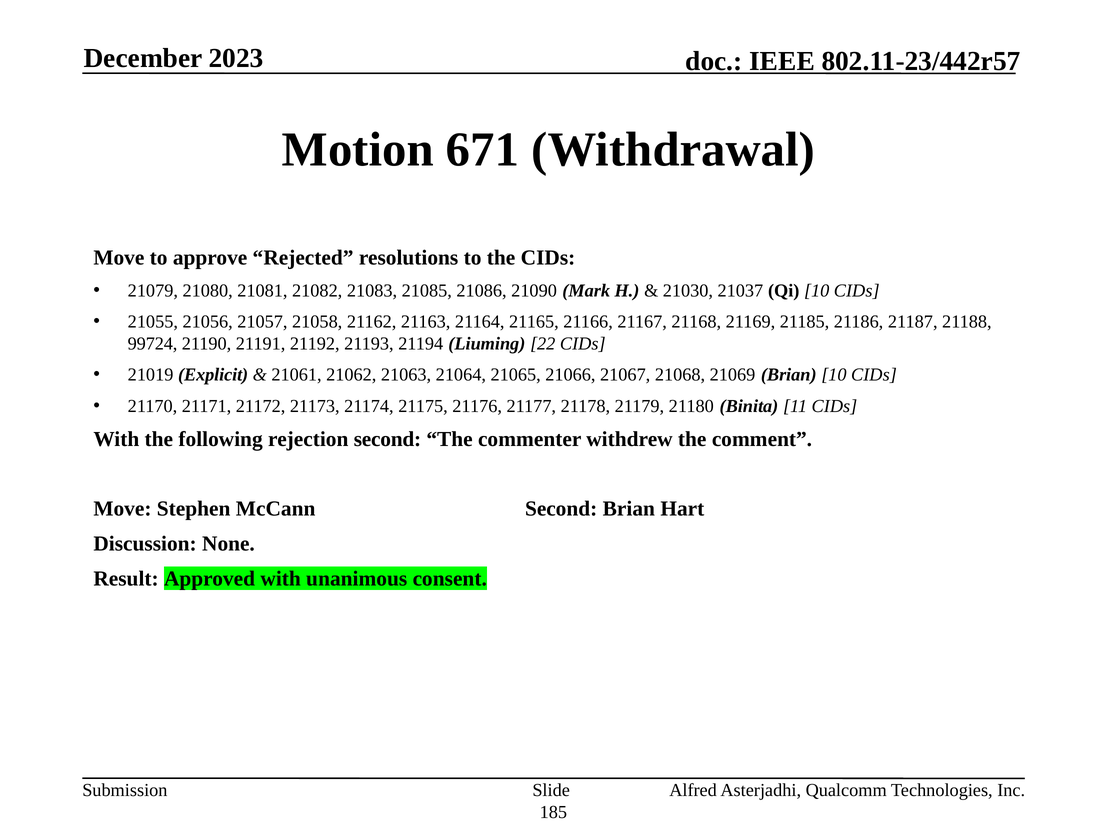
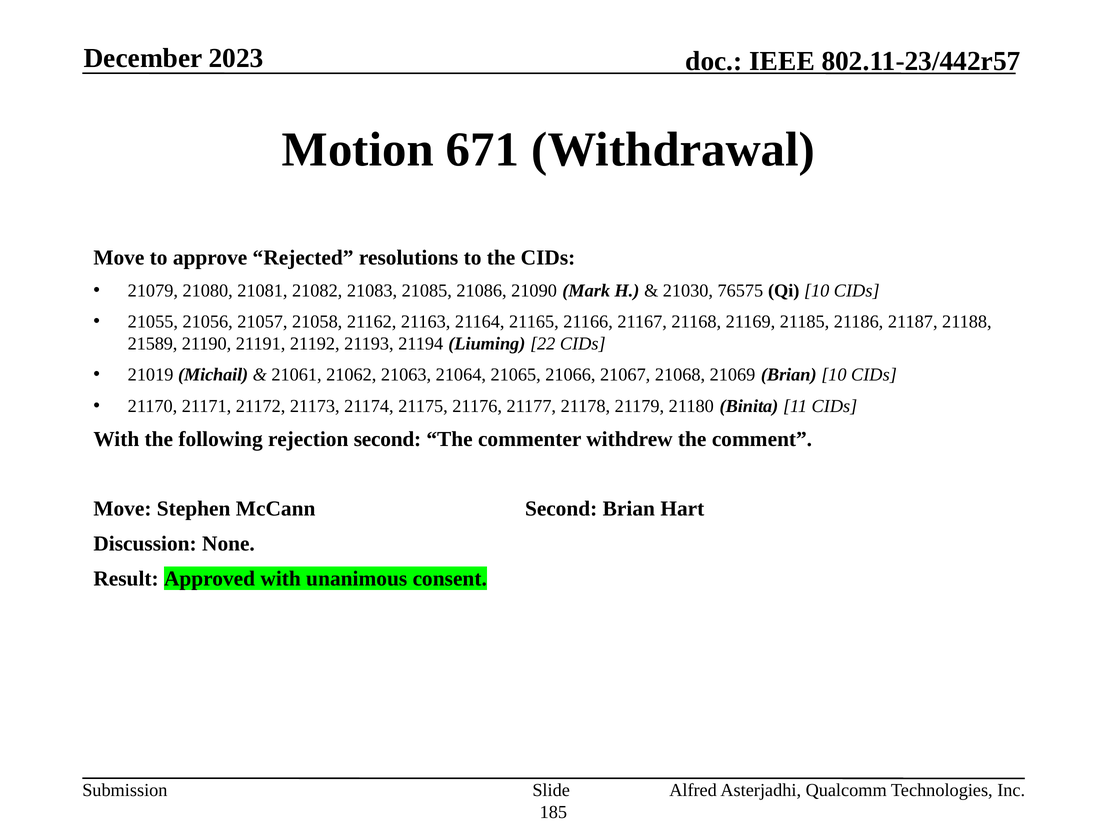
21037: 21037 -> 76575 (740, 290)
99724: 99724 -> 21589 (153, 344)
Explicit: Explicit -> Michail (213, 375)
